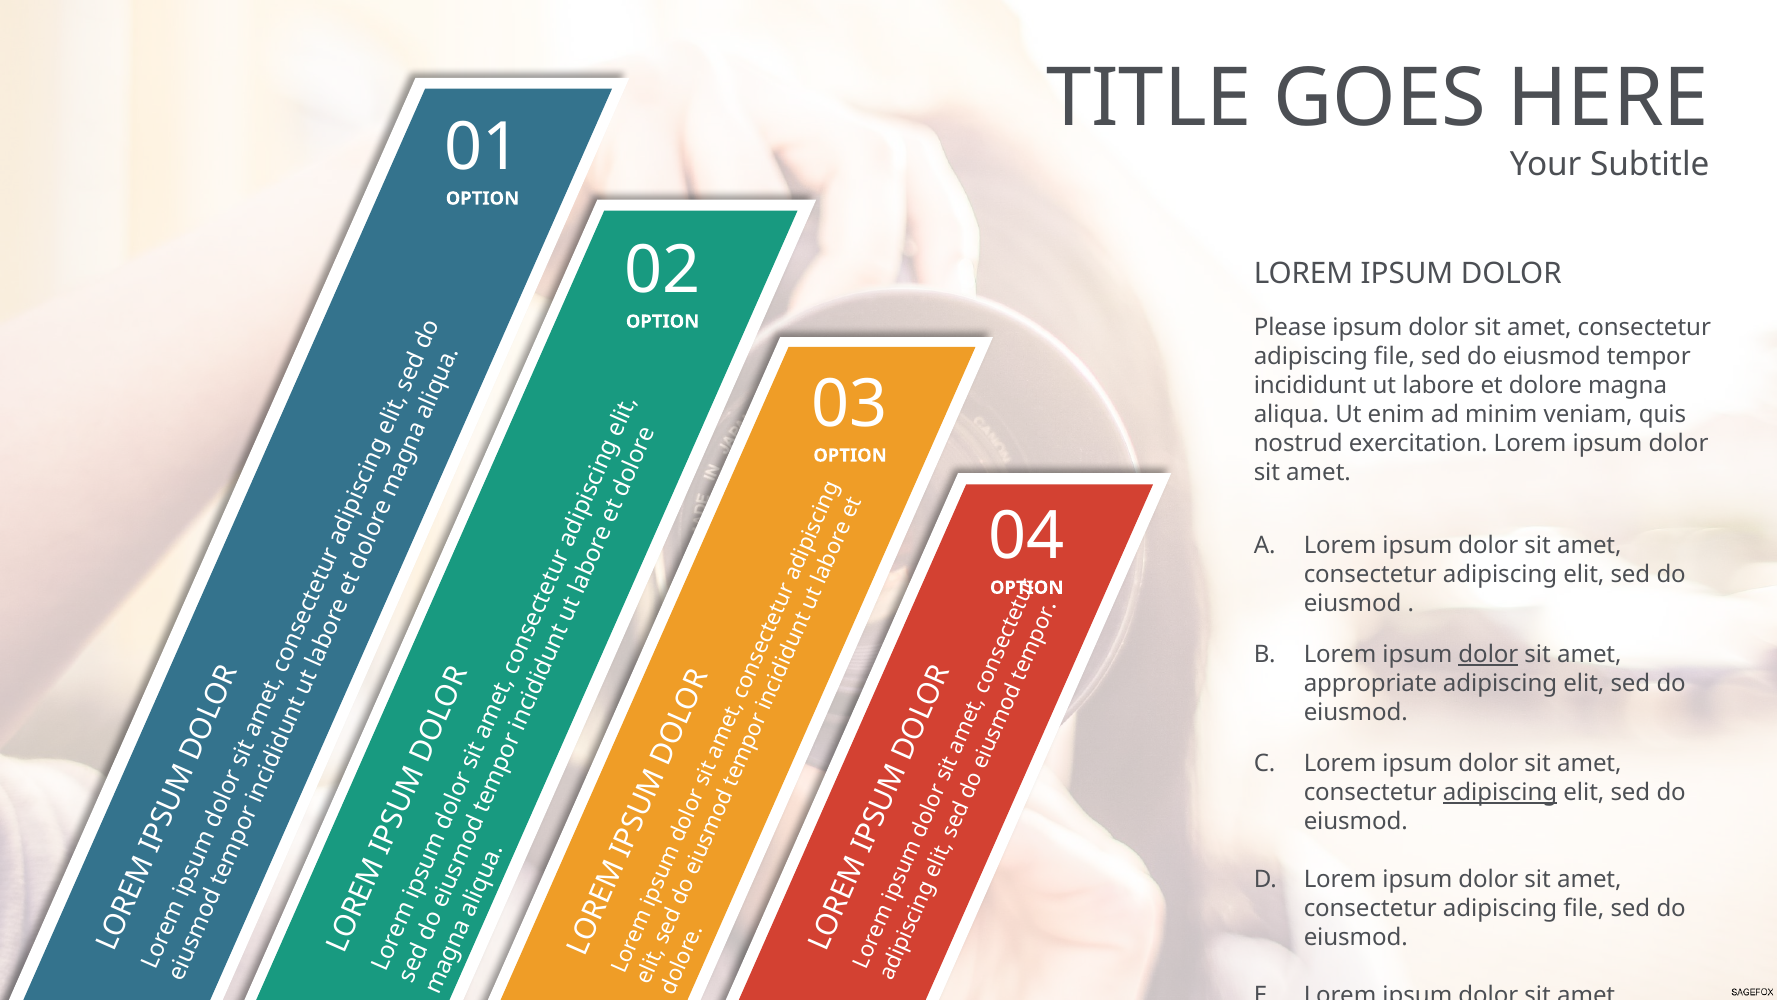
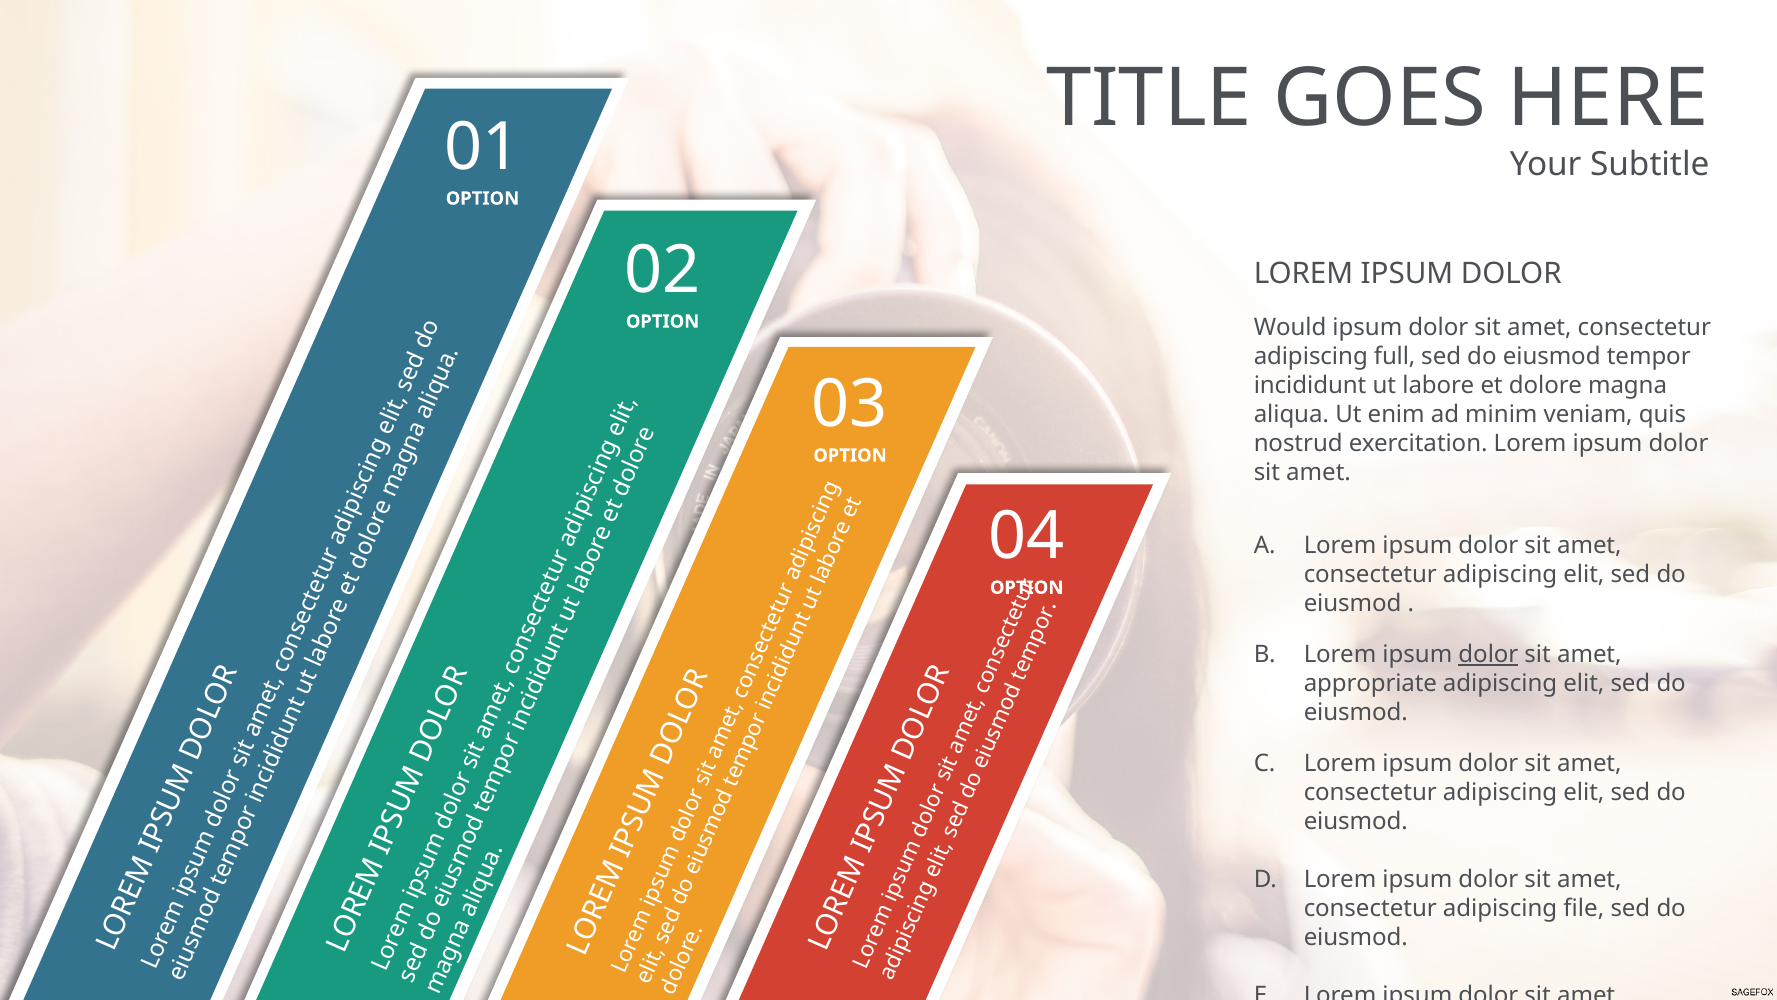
Please: Please -> Would (1290, 328)
file: file -> full (1395, 356)
adipiscing underline: present -> none (1500, 792)
